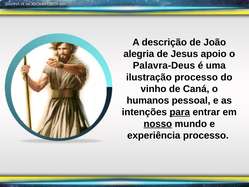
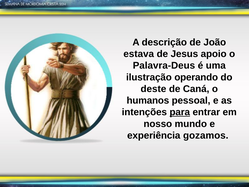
alegria: alegria -> estava (139, 54)
ilustração processo: processo -> operando (196, 77)
vinho: vinho -> deste (153, 89)
nosso underline: present -> none (158, 124)
experiência processo: processo -> gozamos (206, 135)
